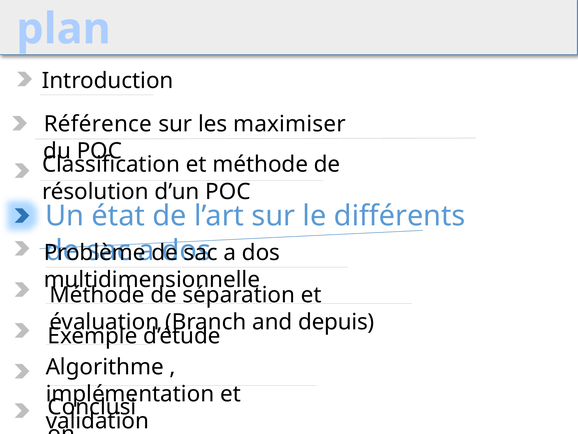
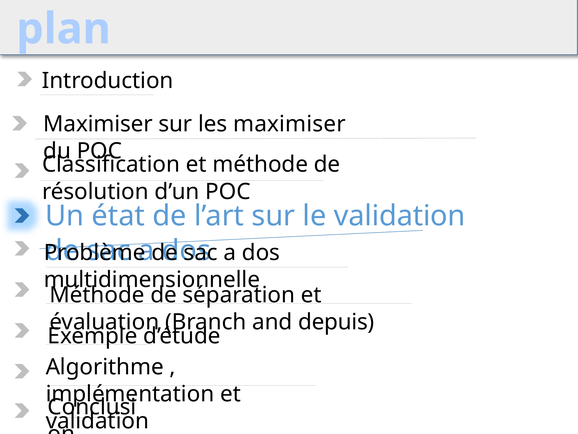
Référence: Référence -> Maximiser (98, 124)
le différents: différents -> validation (400, 216)
